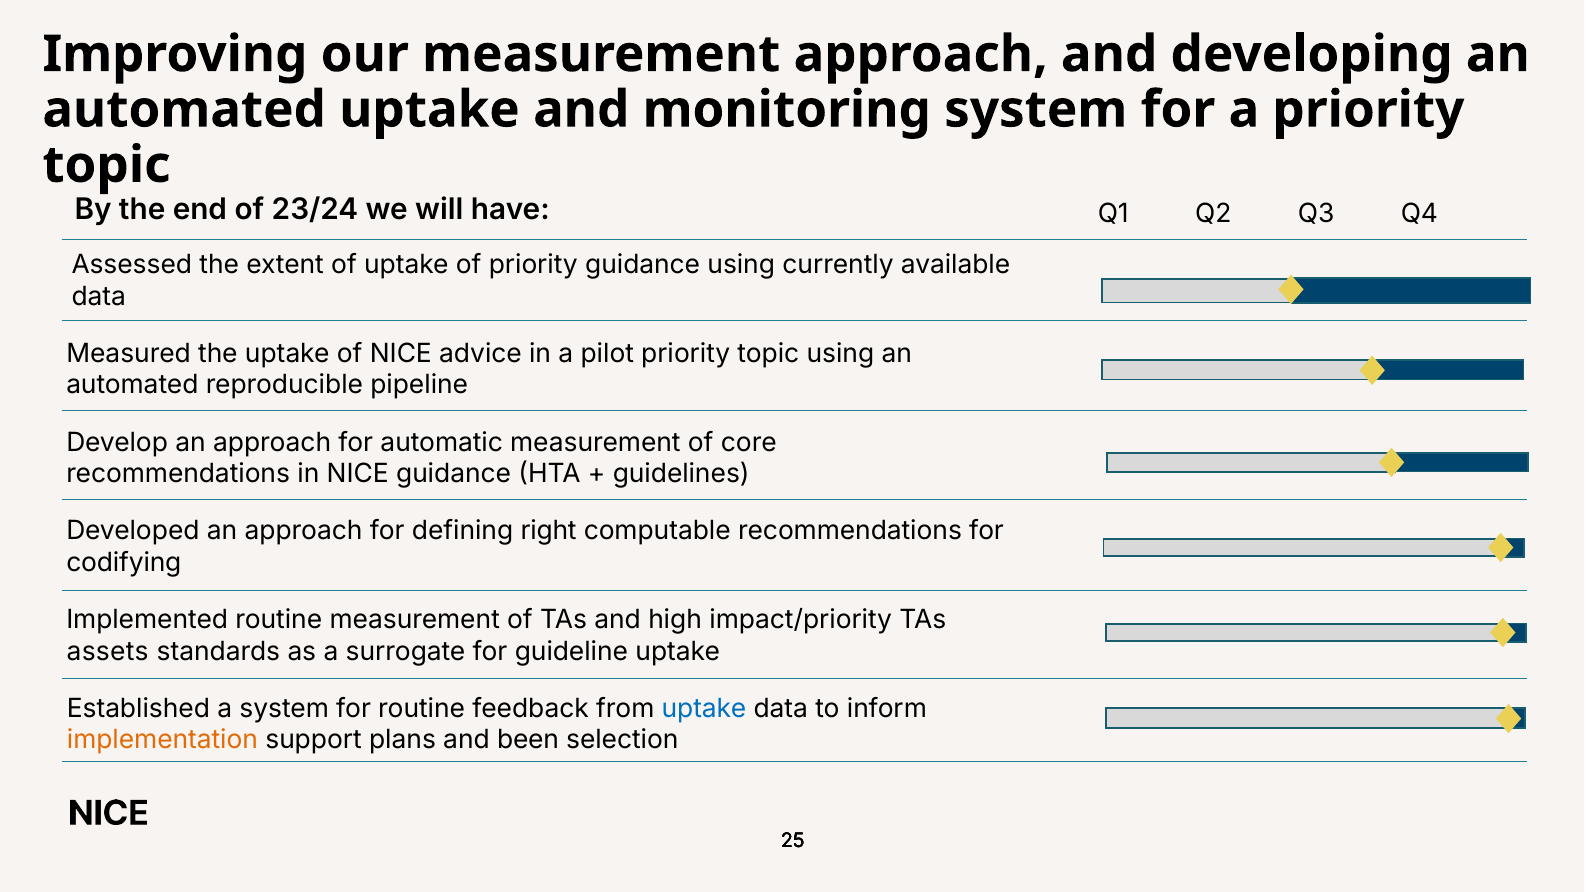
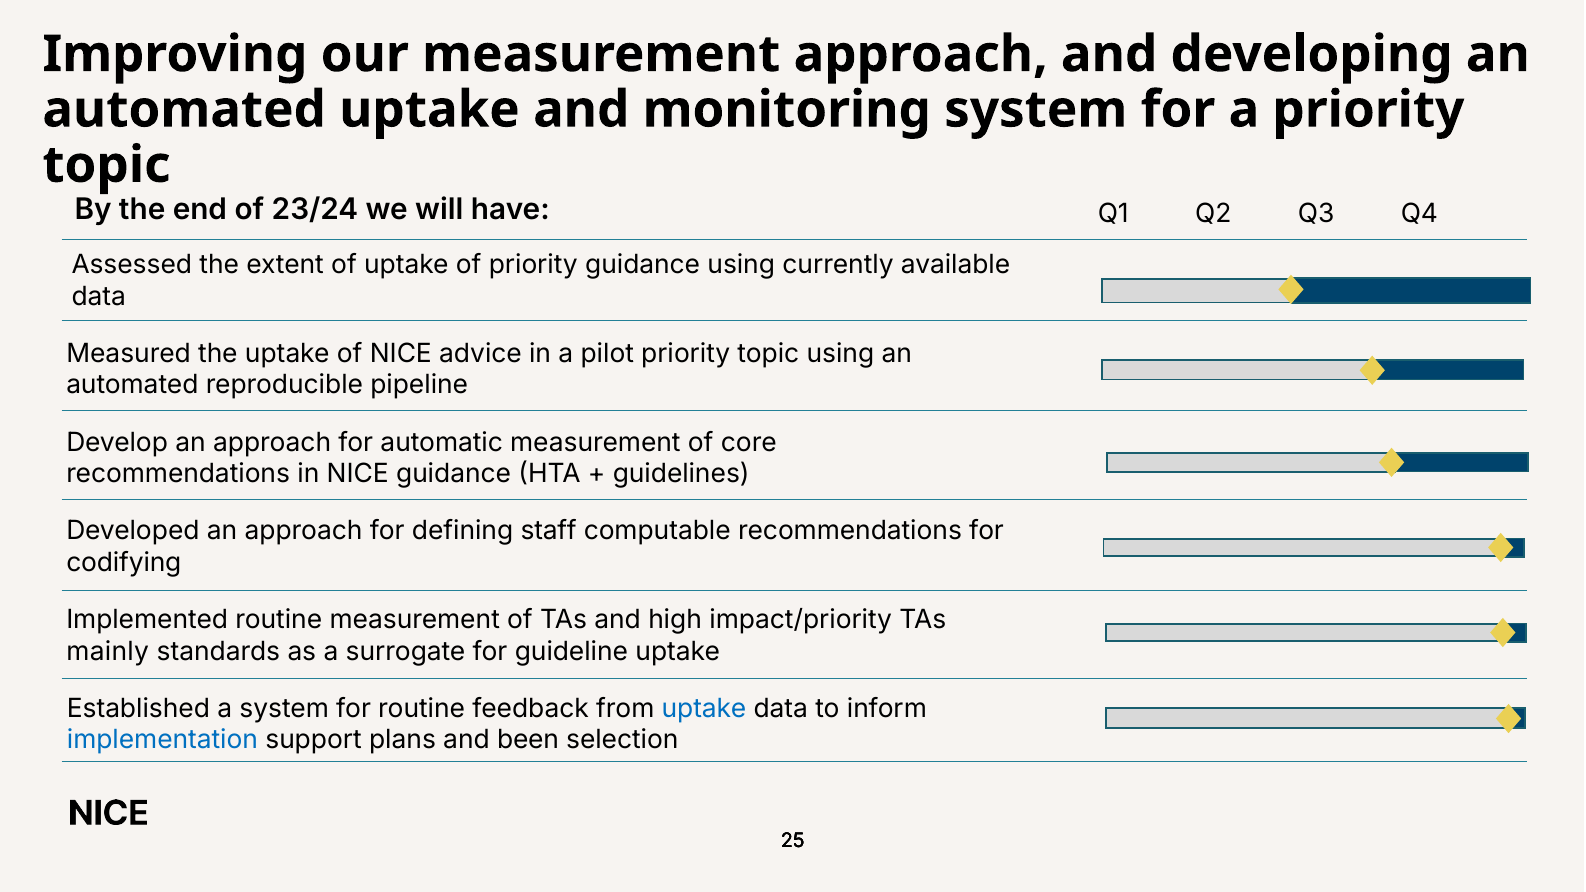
right: right -> staff (549, 531)
assets: assets -> mainly (108, 651)
implementation colour: orange -> blue (162, 740)
